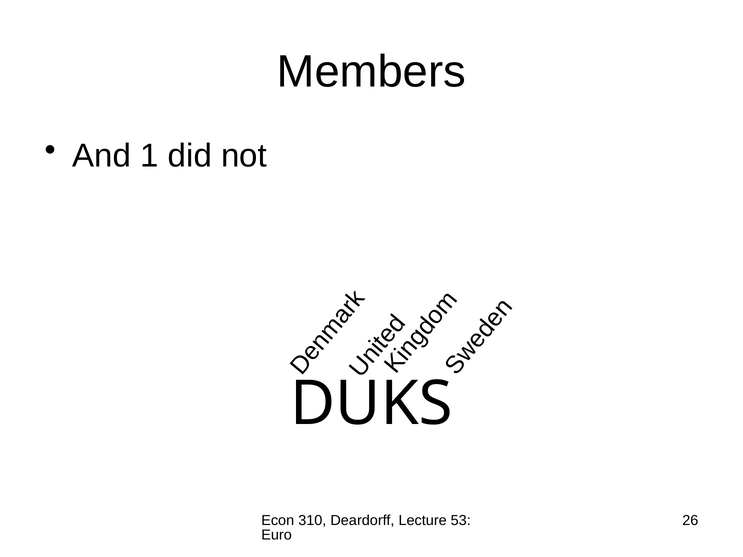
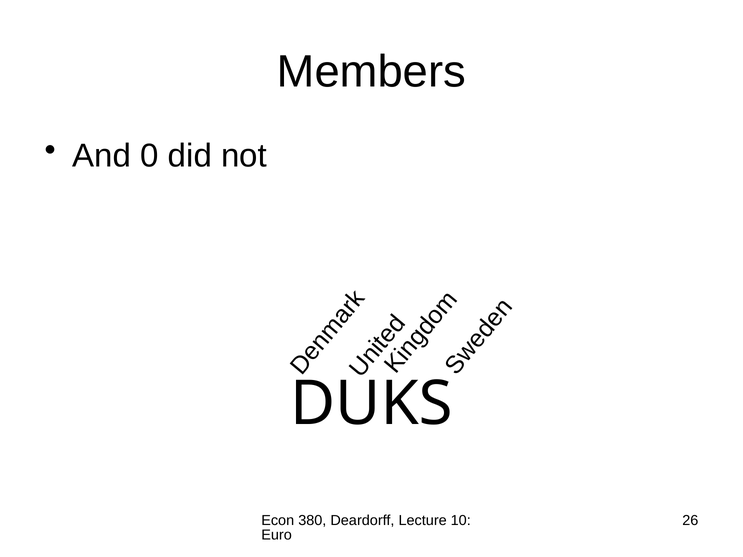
1: 1 -> 0 (150, 156)
310: 310 -> 380 (312, 521)
53: 53 -> 10 (461, 521)
